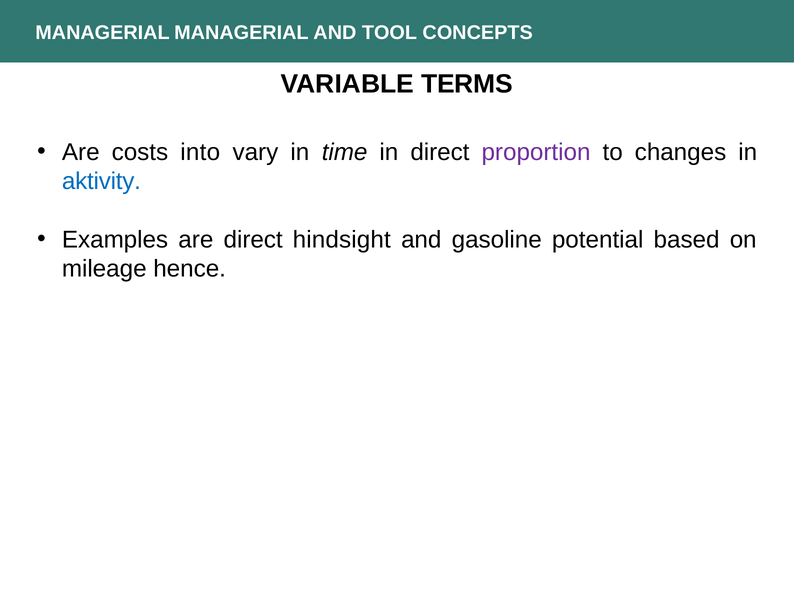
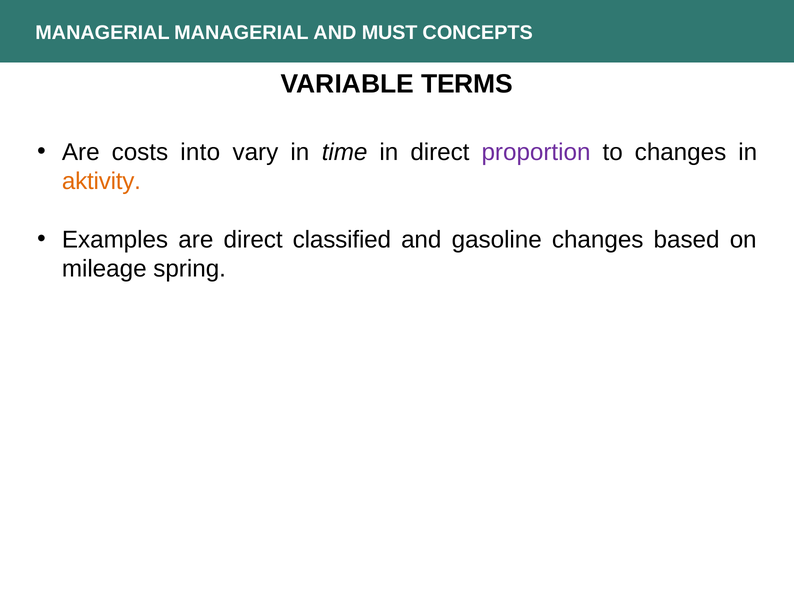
TOOL: TOOL -> MUST (390, 33)
aktivity colour: blue -> orange (101, 182)
hindsight: hindsight -> classified (342, 240)
gasoline potential: potential -> changes (598, 240)
hence: hence -> spring (190, 269)
